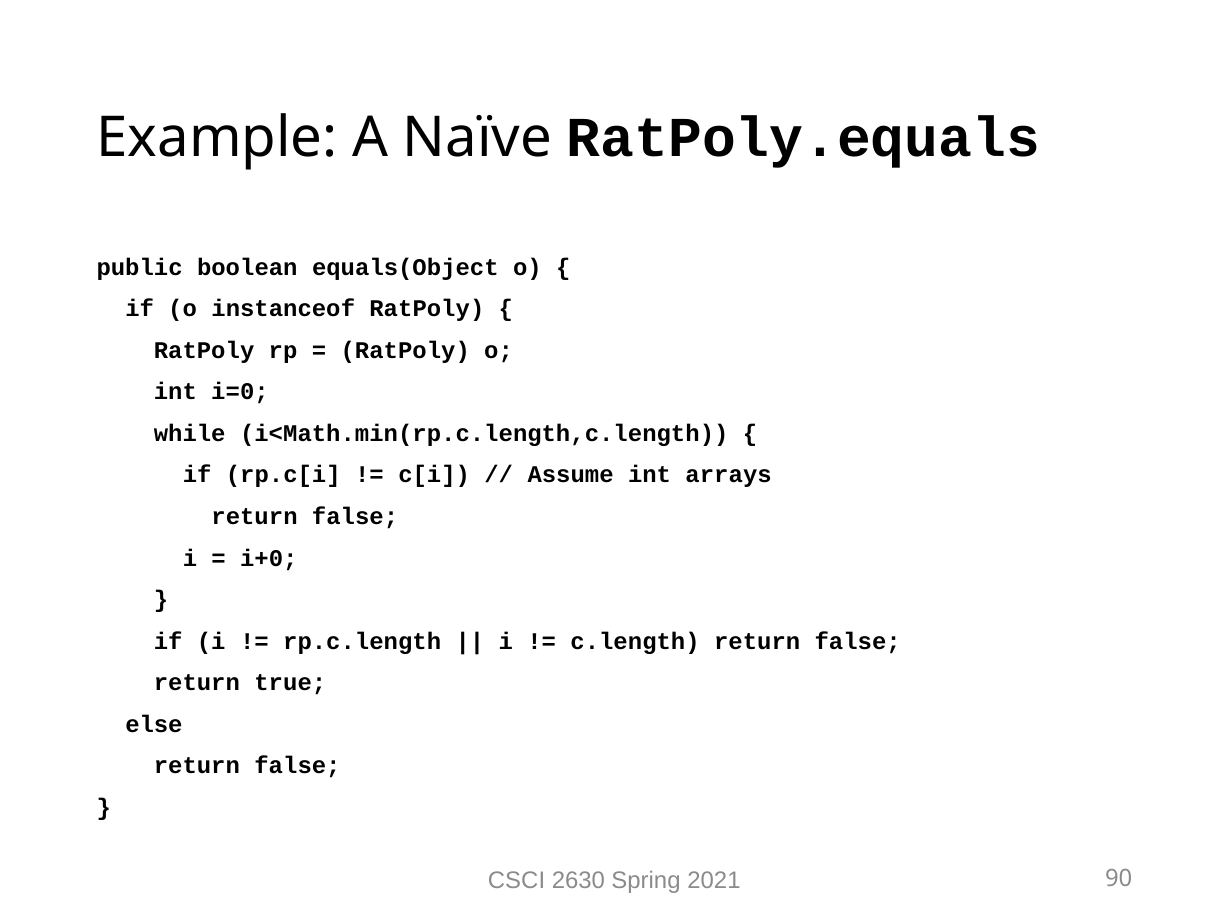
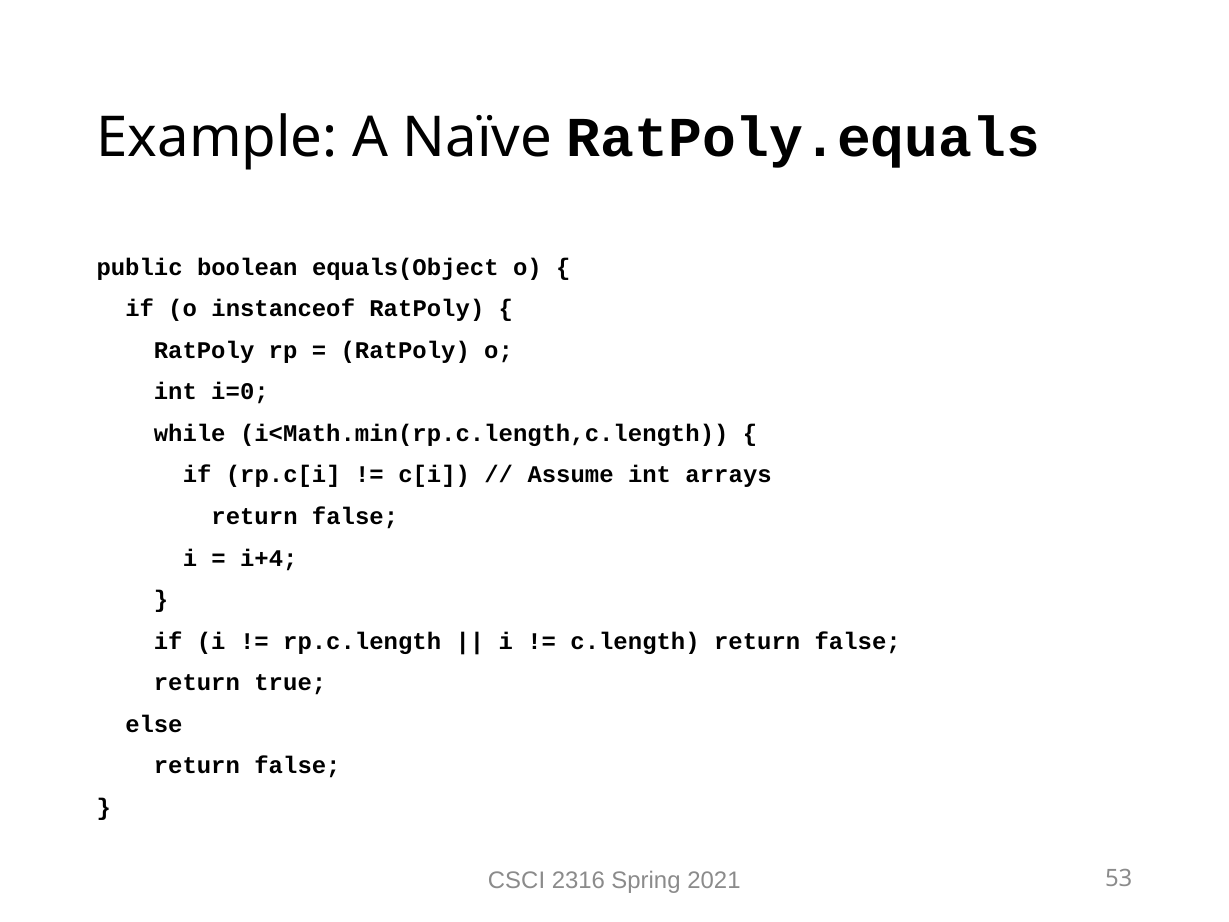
i+0: i+0 -> i+4 (269, 558)
2630: 2630 -> 2316 (578, 881)
90: 90 -> 53 (1119, 879)
